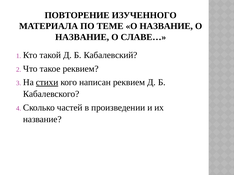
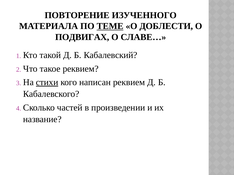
ТЕМЕ underline: none -> present (110, 26)
НАЗВАНИЕ: НАЗВАНИЕ -> ДОБЛЕСТИ (166, 26)
НАЗВАНИЕ: НАЗВАНИЕ -> ПОДВИГАХ (82, 37)
